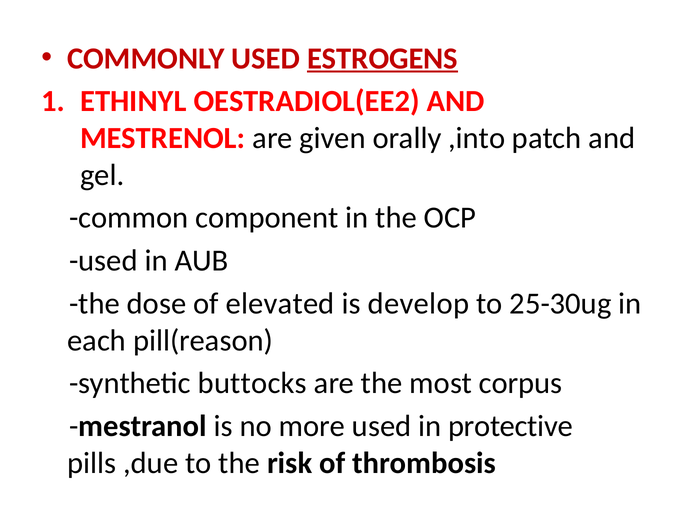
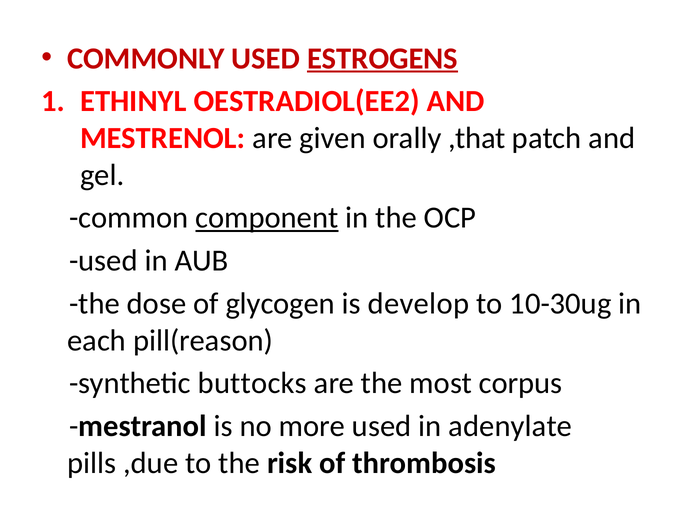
,into: ,into -> ,that (477, 138)
component underline: none -> present (267, 218)
elevated: elevated -> glycogen (280, 303)
25-30ug: 25-30ug -> 10-30ug (560, 303)
protective: protective -> adenylate (510, 426)
